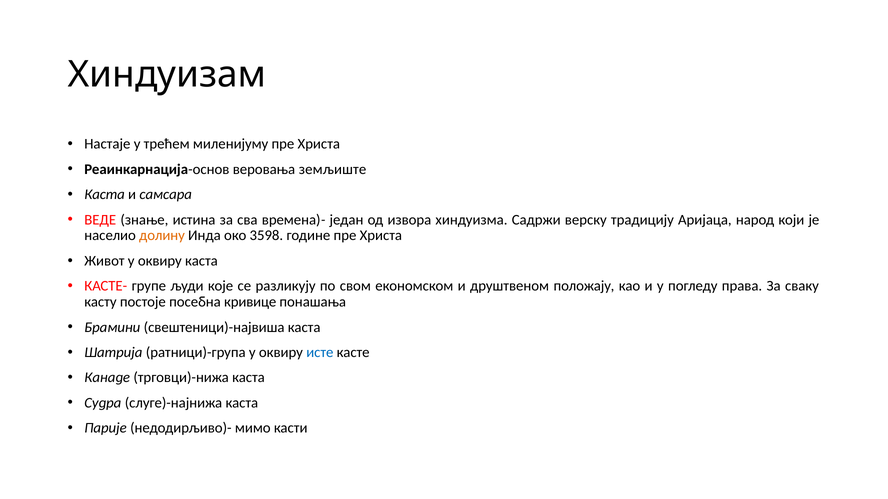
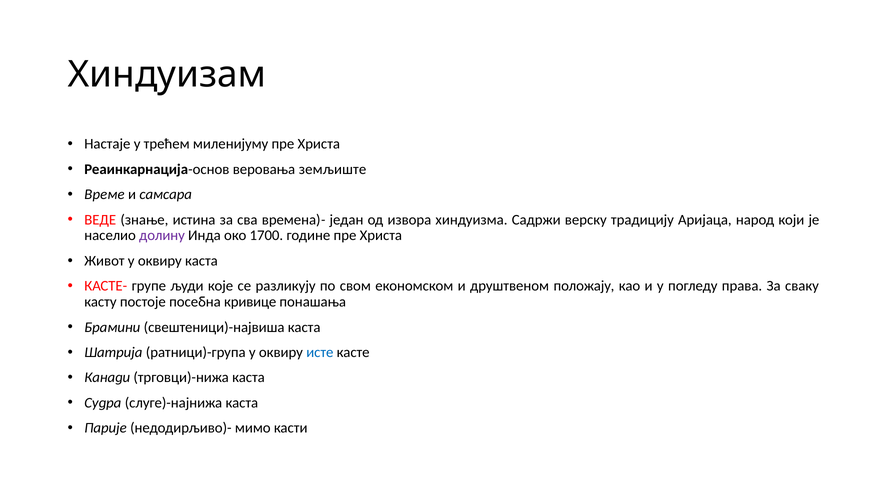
Каста: Каста -> Време (104, 195)
долину colour: orange -> purple (162, 236)
3598: 3598 -> 1700 (266, 236)
Канаде: Канаде -> Канади (107, 378)
